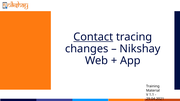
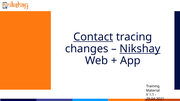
Nikshay underline: none -> present (140, 49)
